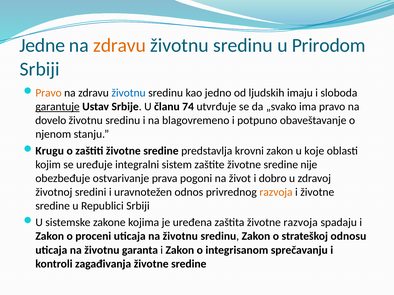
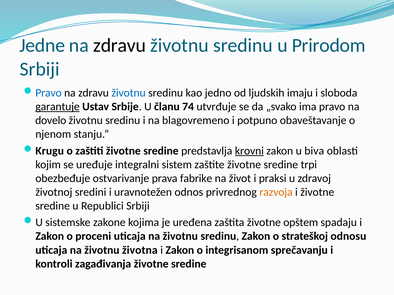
zdravu colour: orange -> black (120, 45)
Pravo colour: orange -> blue (49, 93)
krovni underline: none -> present (249, 151)
koje: koje -> biva (314, 151)
nije: nije -> trpi (309, 165)
pogoni: pogoni -> fabrike (196, 179)
dobro: dobro -> praksi (273, 179)
životne razvoja: razvoja -> opštem (301, 223)
garanta: garanta -> životna (140, 250)
